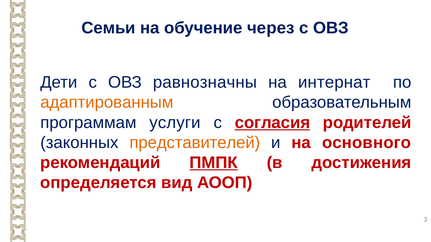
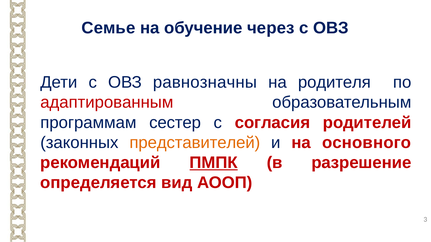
Семьи: Семьи -> Семье (108, 28)
интернат: интернат -> родителя (334, 82)
адаптированным colour: orange -> red (107, 103)
услуги: услуги -> сестер (175, 123)
согласия underline: present -> none (272, 123)
достижения: достижения -> разрешение (361, 163)
